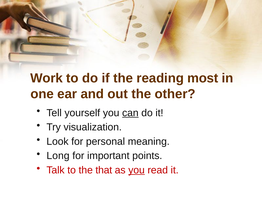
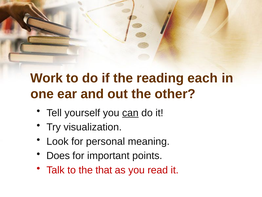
most: most -> each (203, 78)
Long: Long -> Does (58, 155)
you underline: present -> none (137, 170)
